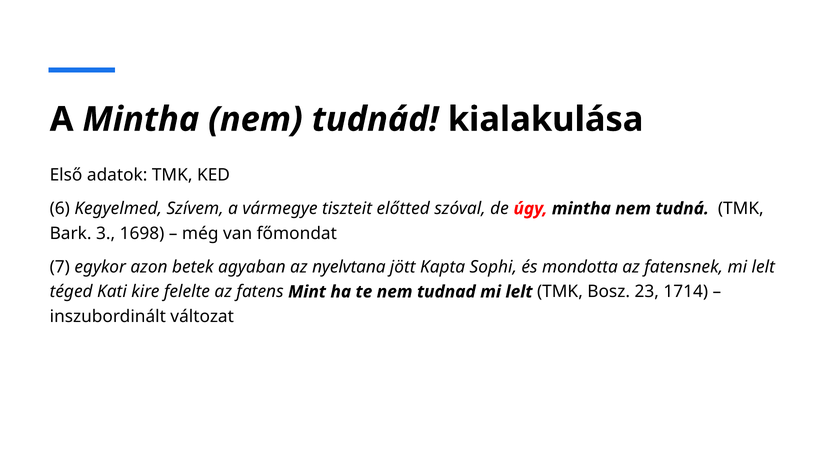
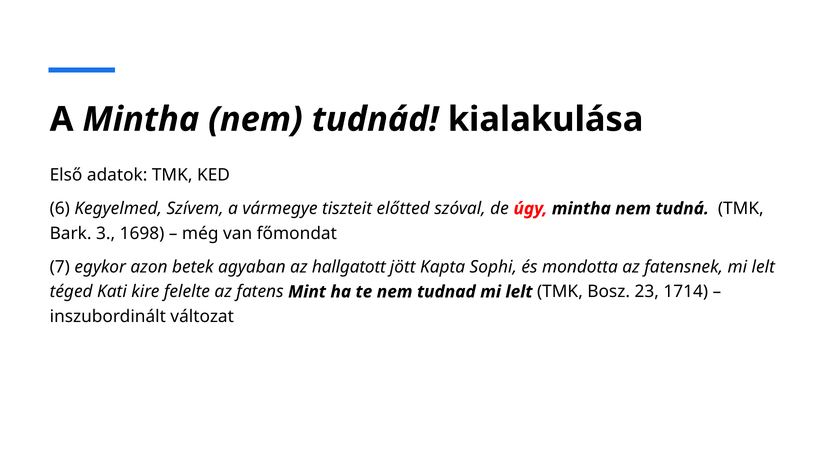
nyelvtana: nyelvtana -> hallgatott (349, 267)
